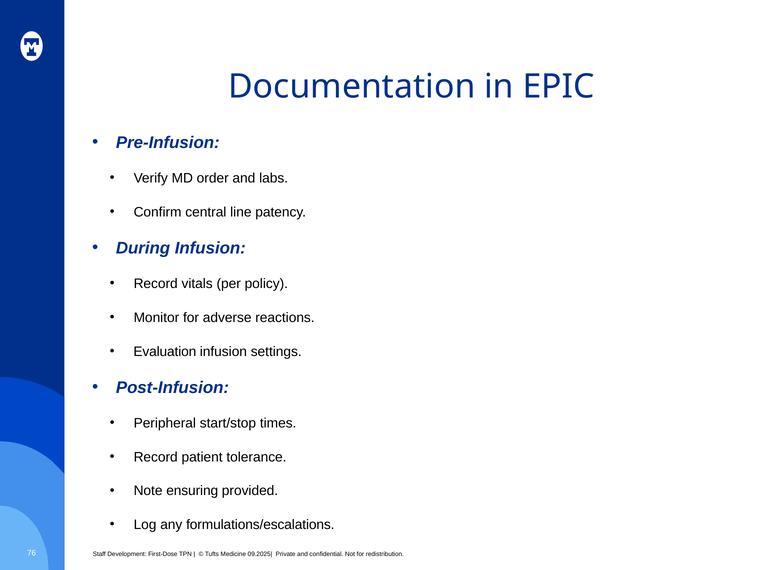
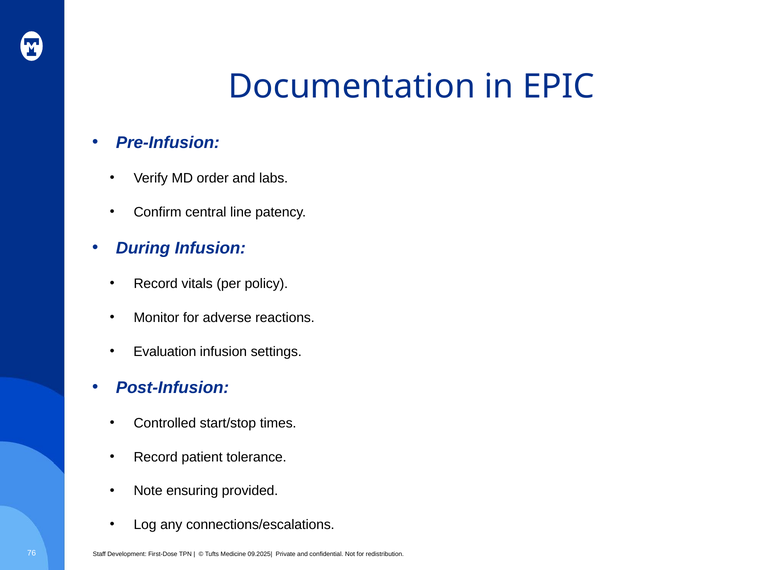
Peripheral: Peripheral -> Controlled (165, 423)
formulations/escalations: formulations/escalations -> connections/escalations (260, 525)
